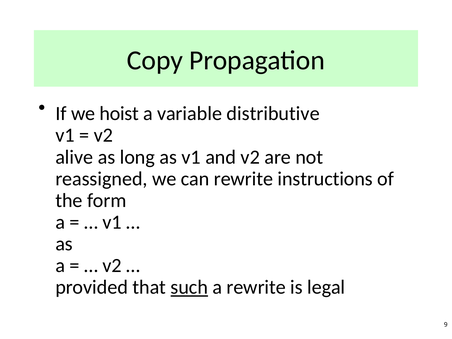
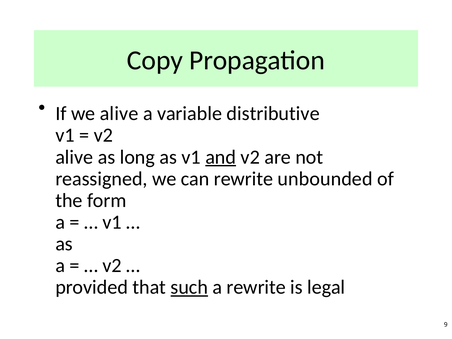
we hoist: hoist -> alive (119, 114)
and underline: none -> present (221, 157)
instructions: instructions -> unbounded (325, 179)
